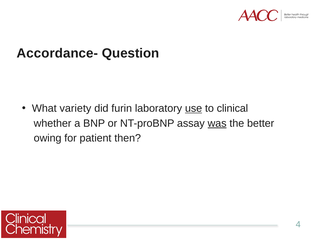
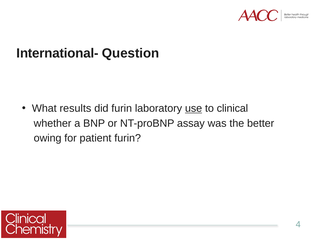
Accordance-: Accordance- -> International- (58, 53)
variety: variety -> results (75, 108)
was underline: present -> none (217, 123)
patient then: then -> furin (128, 138)
